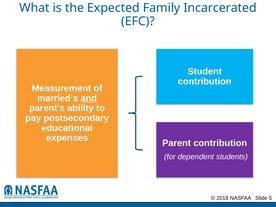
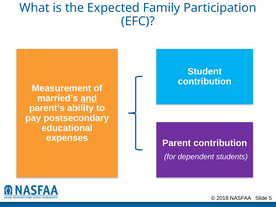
Incarcerated: Incarcerated -> Participation (220, 8)
